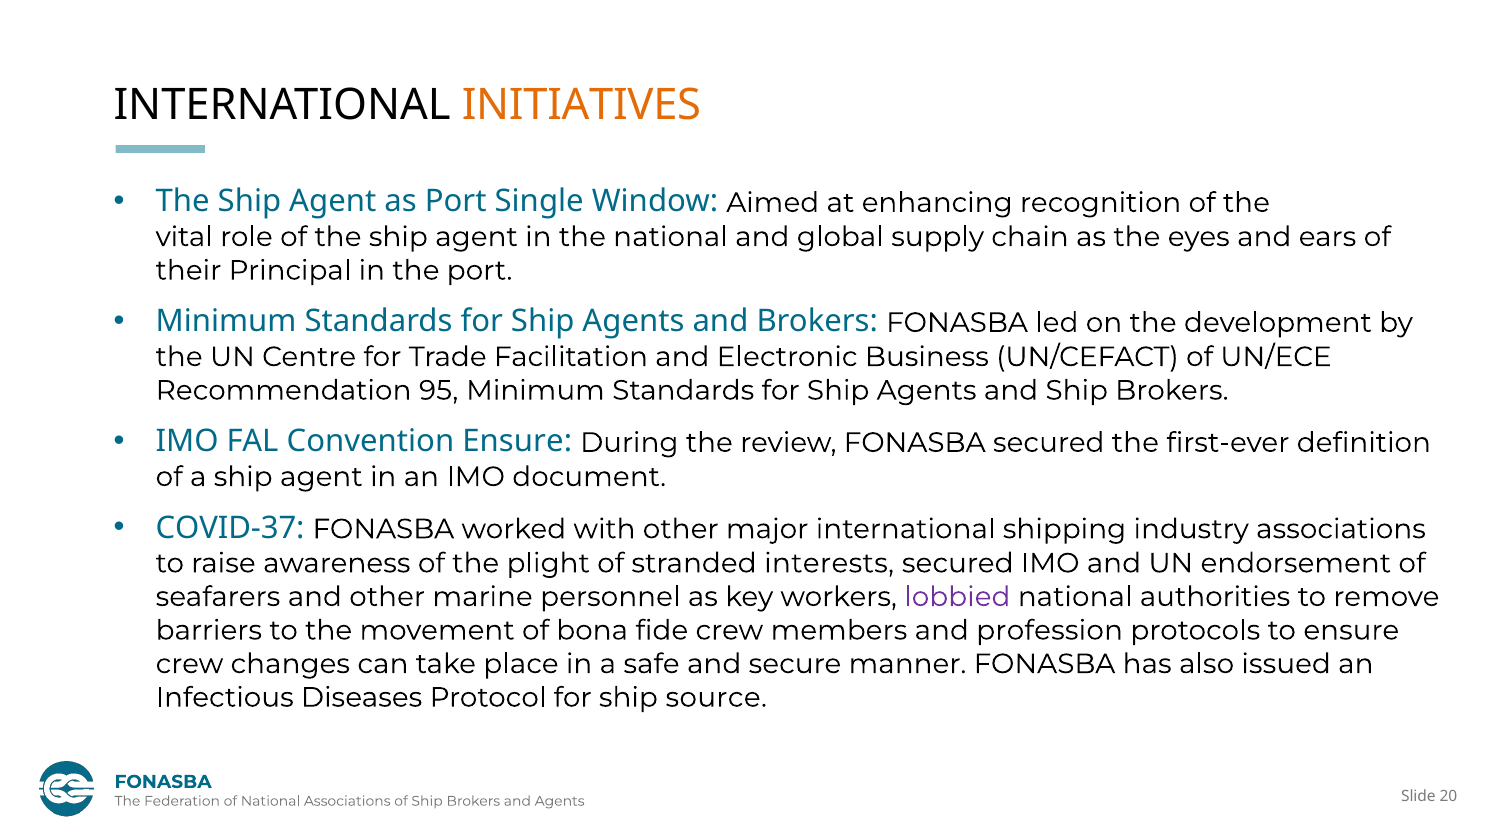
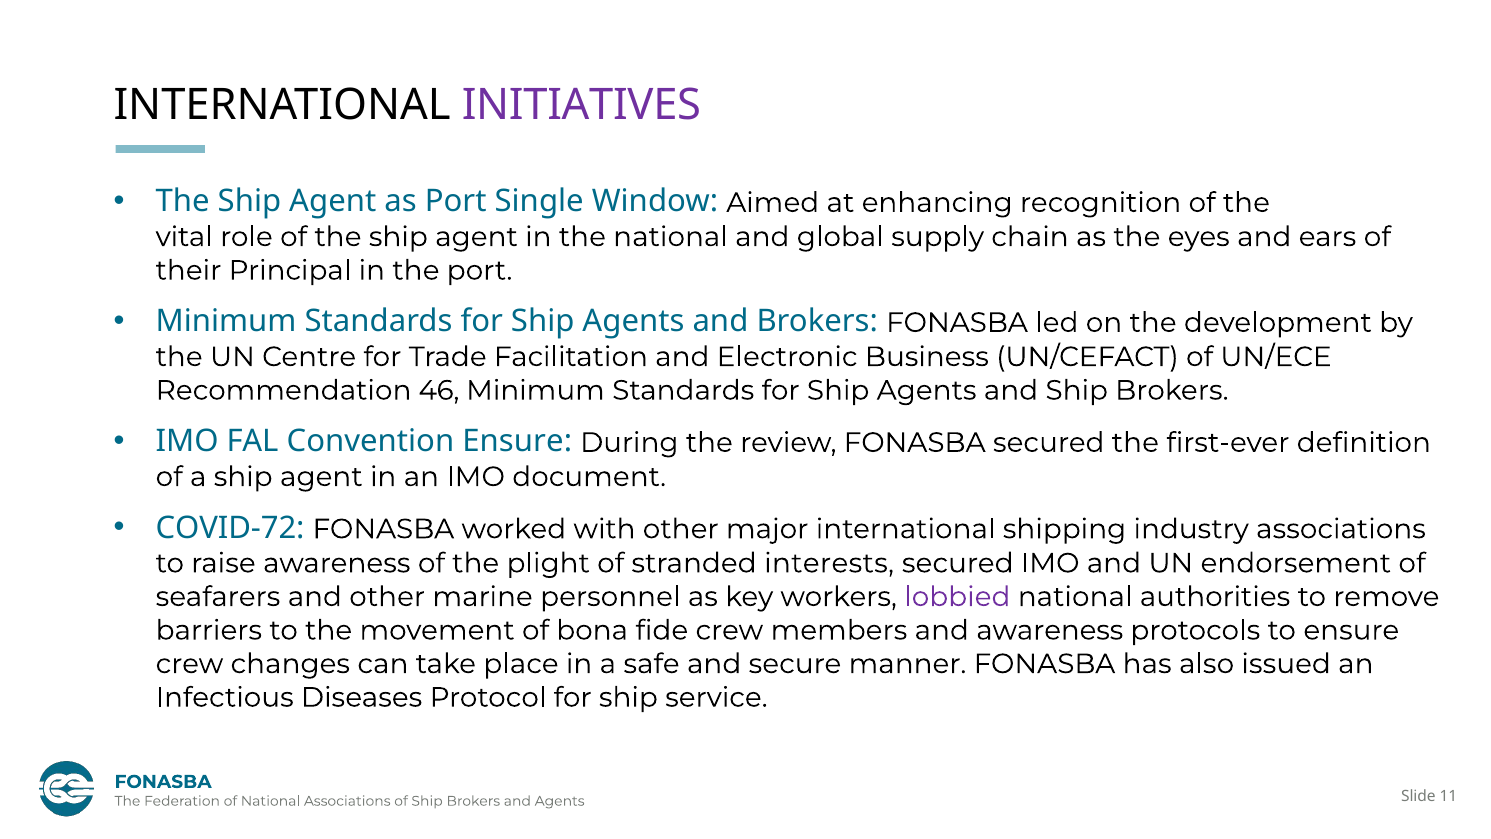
INITIATIVES colour: orange -> purple (581, 105)
95: 95 -> 46 (439, 390)
COVID-37: COVID-37 -> COVID-72 (230, 528)
and profession: profession -> awareness (1050, 630)
source: source -> service (716, 697)
20: 20 -> 11 (1449, 796)
